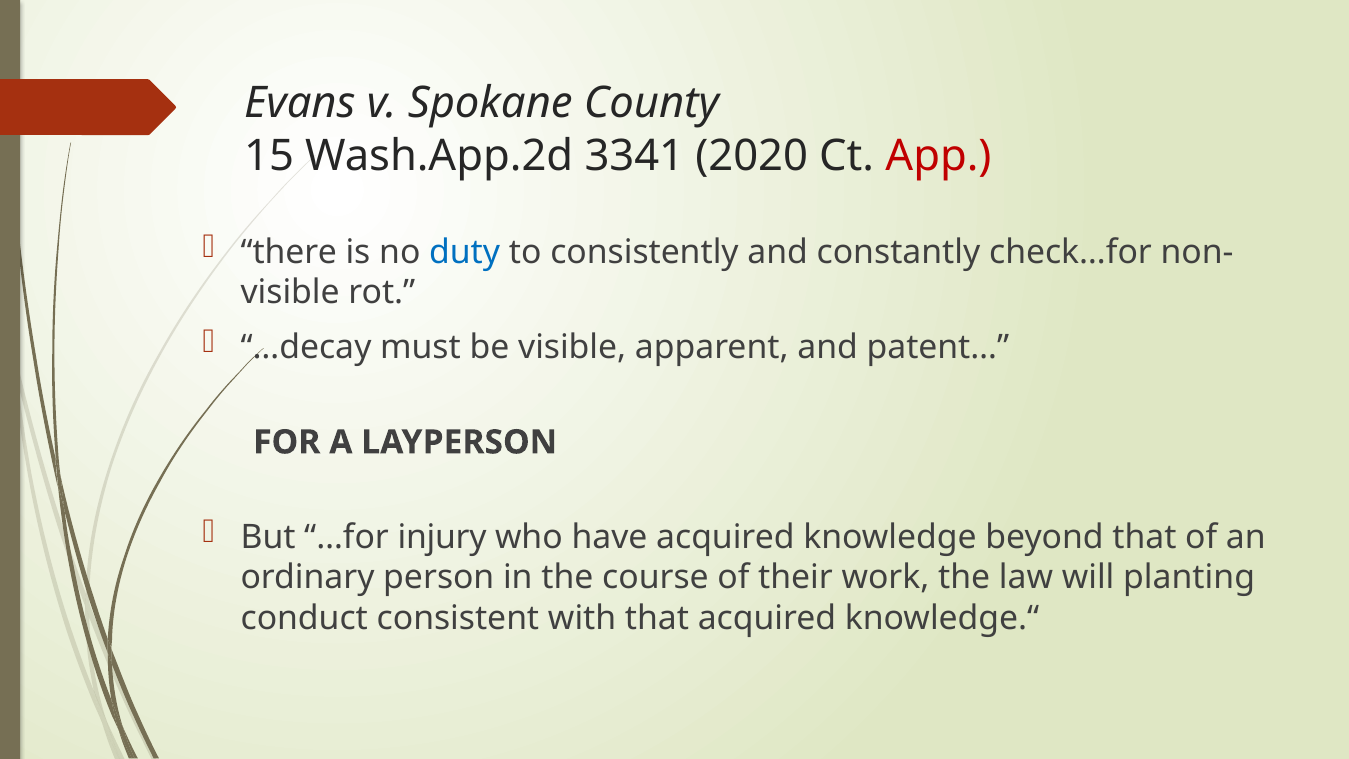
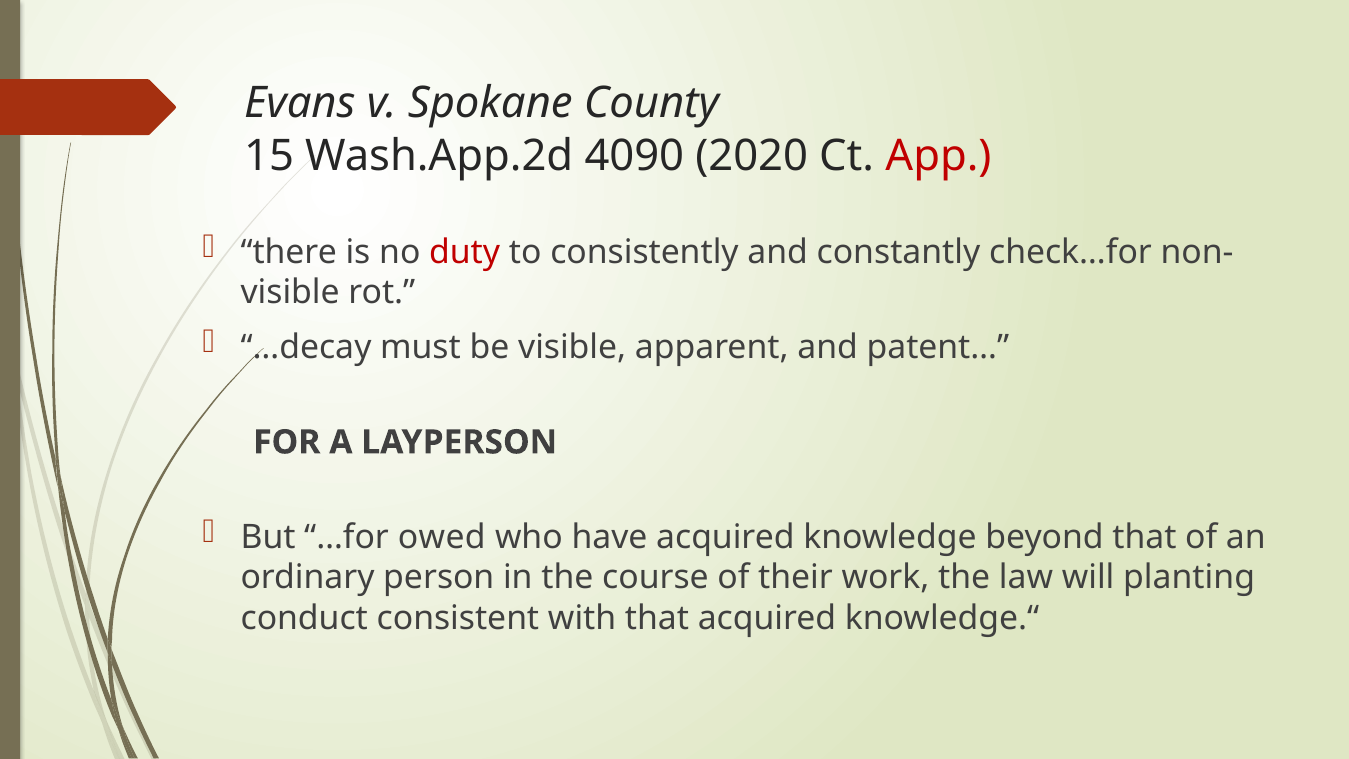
3341: 3341 -> 4090 (634, 156)
duty colour: blue -> red (465, 252)
injury: injury -> owed (442, 537)
